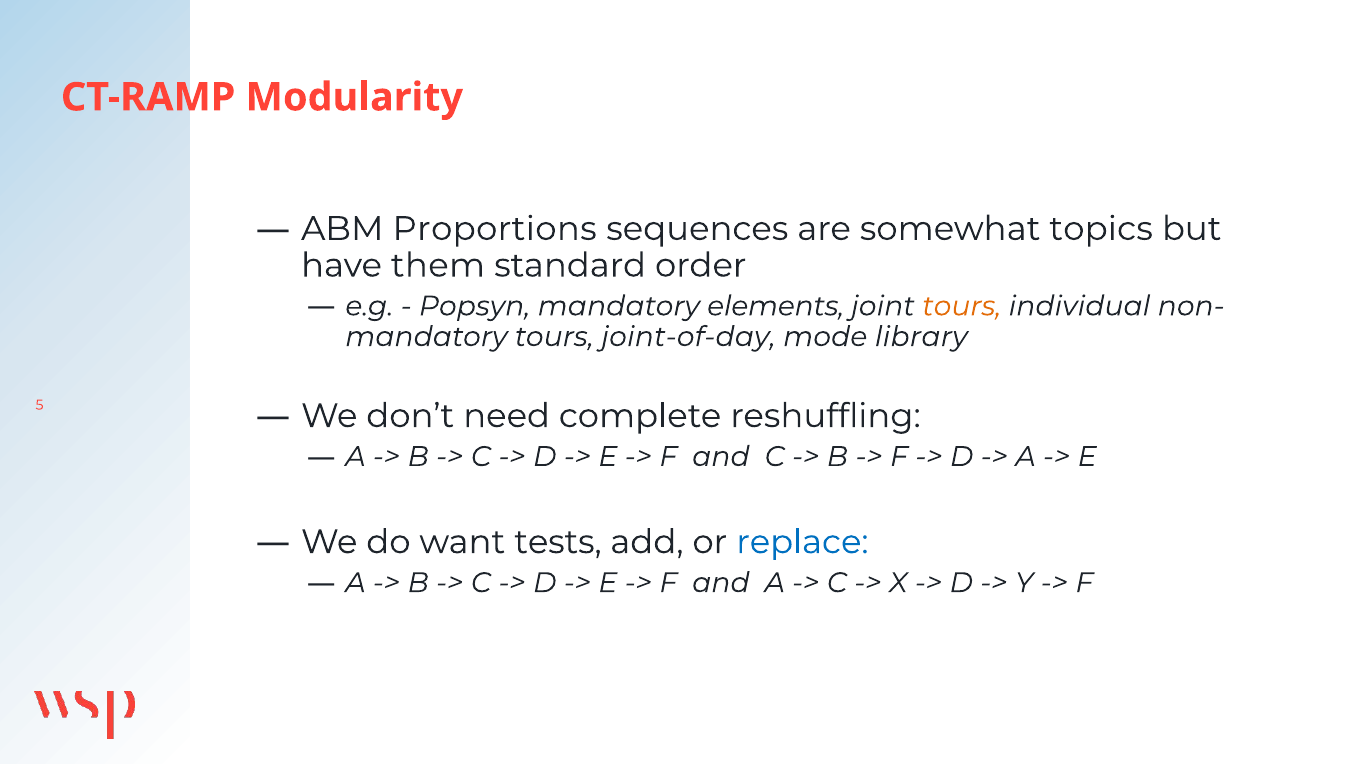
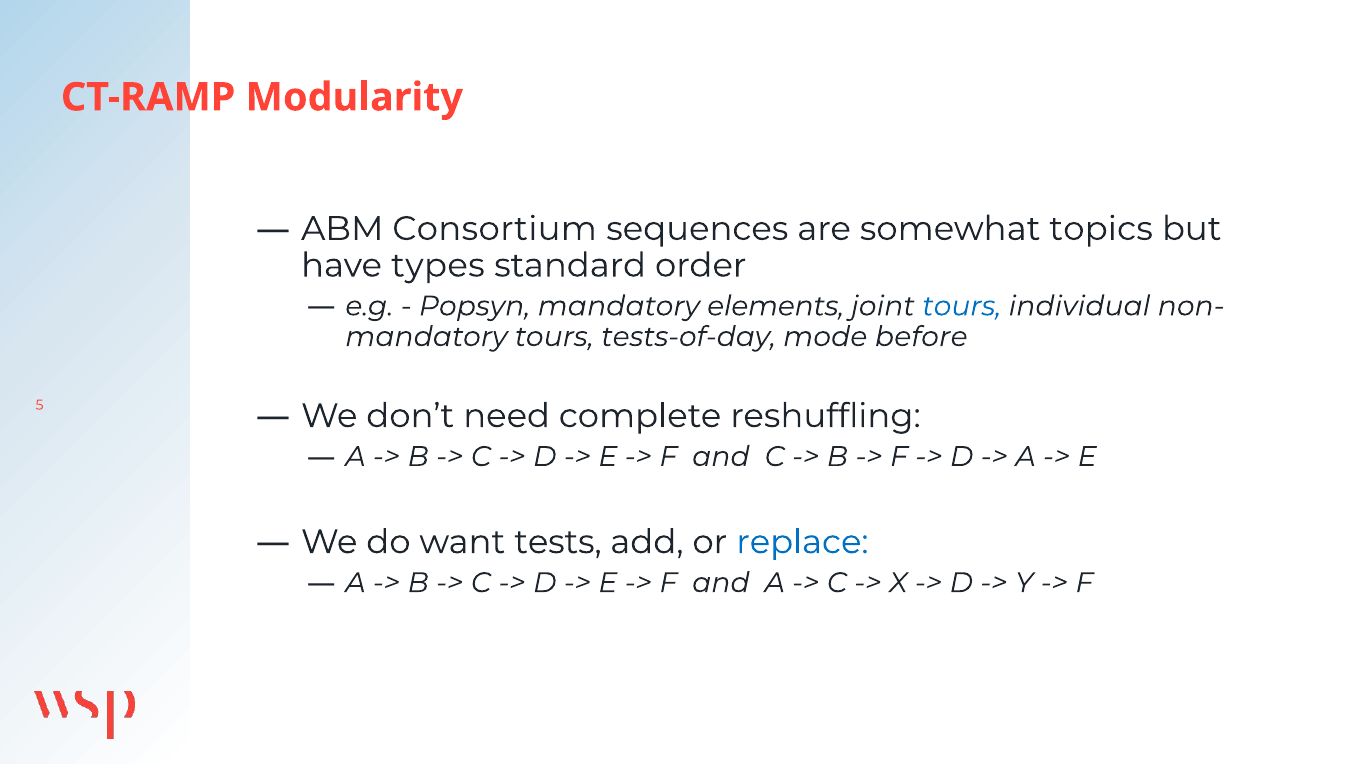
Proportions: Proportions -> Consortium (495, 229)
them: them -> types (438, 265)
tours colour: orange -> blue (962, 306)
joint-of-day: joint-of-day -> tests-of-day (689, 337)
library: library -> before (921, 337)
